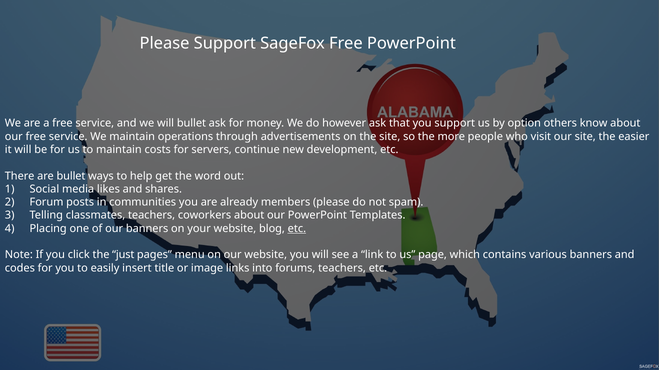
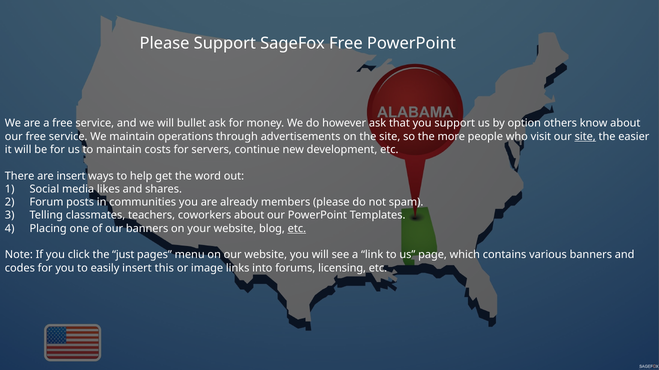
site underline: none -> present (585, 137)
are bullet: bullet -> insert (71, 176)
title: title -> this (164, 268)
forums teachers: teachers -> licensing (342, 268)
